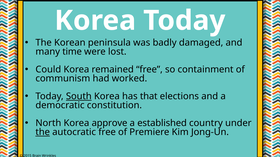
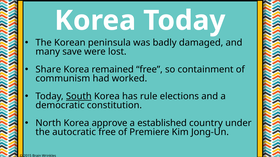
time: time -> save (72, 52)
Could: Could -> Share (48, 70)
that: that -> rule (149, 97)
the underline: present -> none (43, 132)
